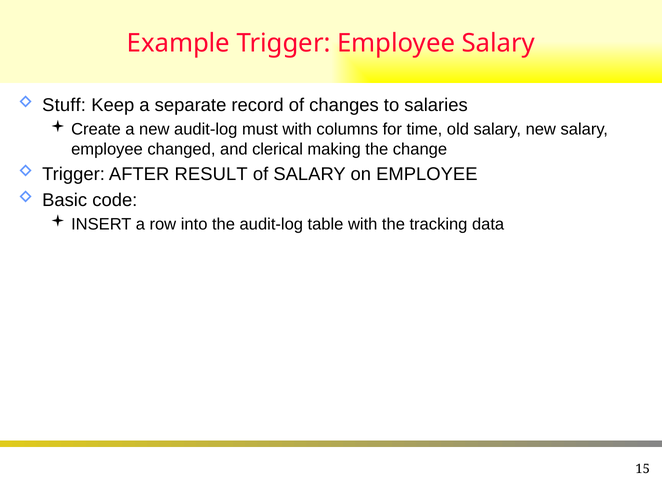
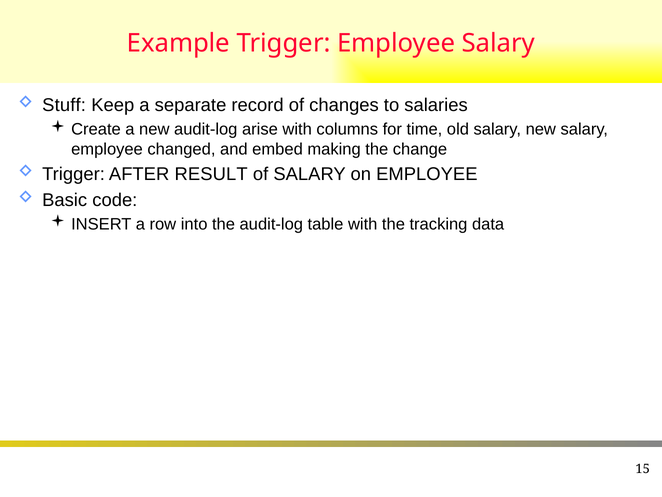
must: must -> arise (260, 129)
clerical: clerical -> embed (278, 149)
